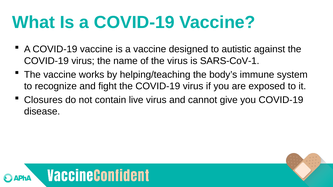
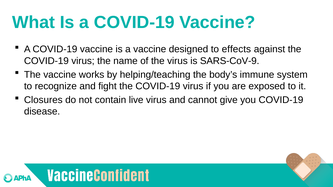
autistic: autistic -> effects (236, 49)
SARS-CoV-1: SARS-CoV-1 -> SARS-CoV-9 (230, 61)
